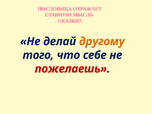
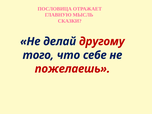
другому colour: orange -> red (102, 41)
